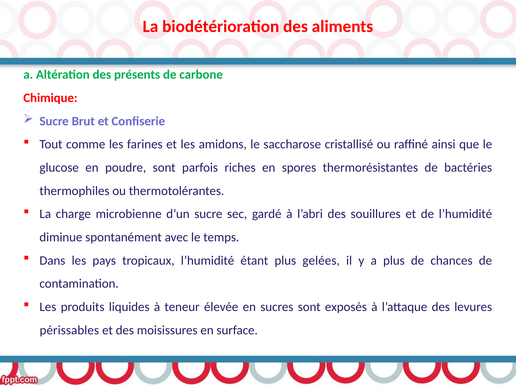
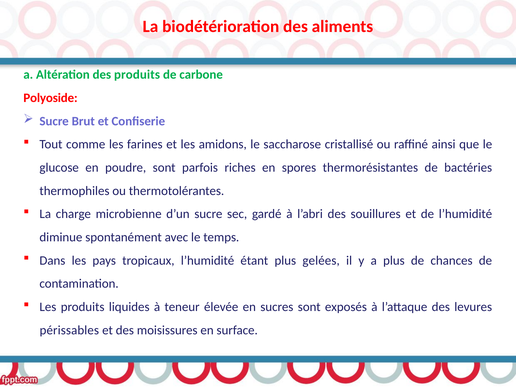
des présents: présents -> produits (137, 75)
Chimique: Chimique -> Polyoside (50, 98)
